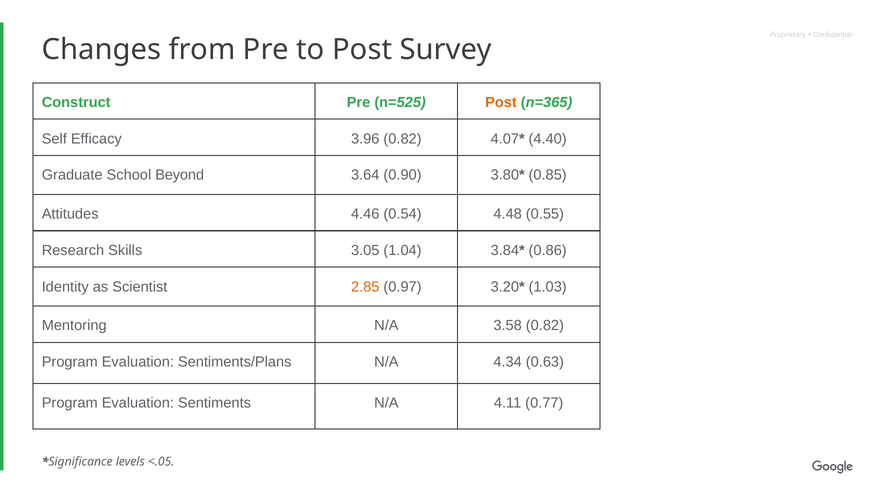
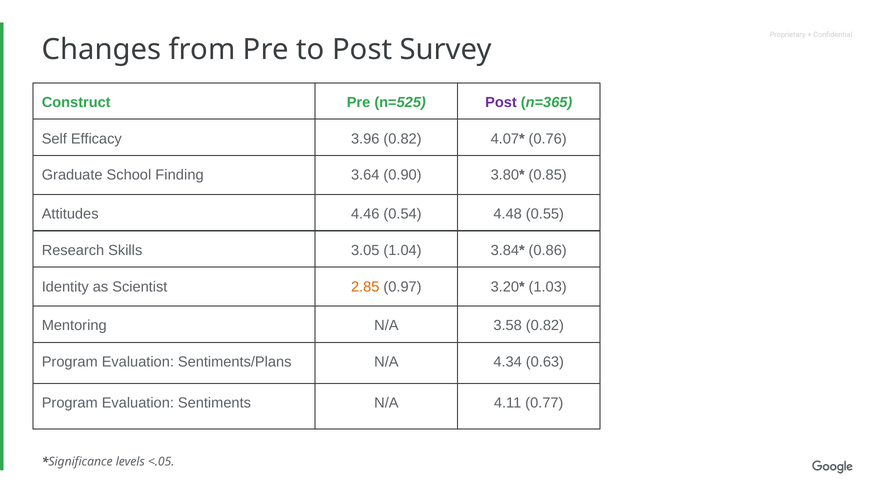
Post colour: orange -> purple (501, 103)
4.40: 4.40 -> 0.76 (548, 139)
Beyond: Beyond -> Finding (180, 175)
